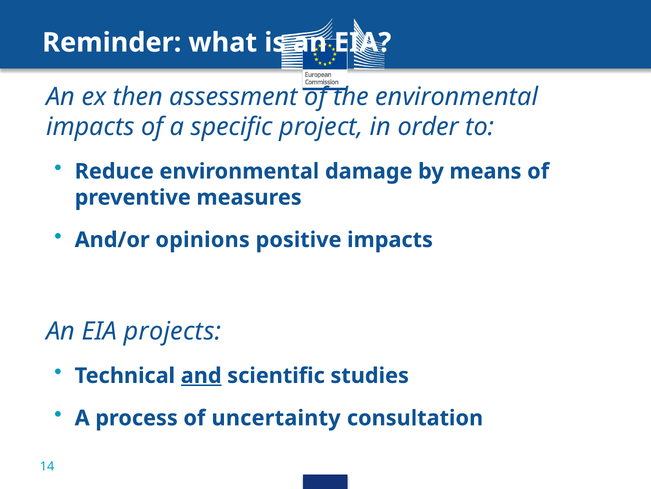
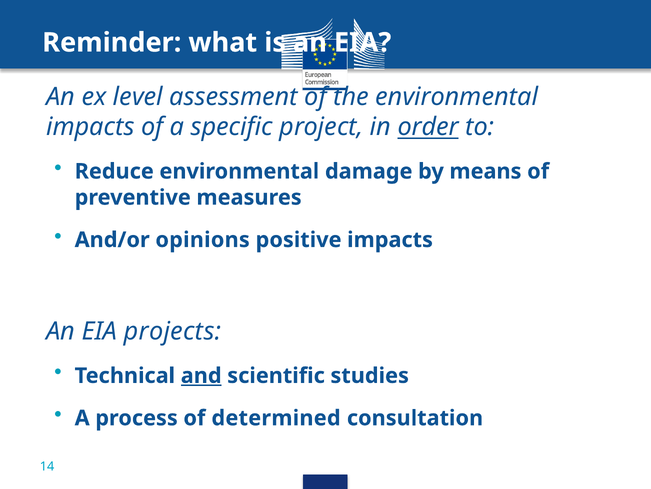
then: then -> level (138, 97)
order underline: none -> present (428, 127)
uncertainty: uncertainty -> determined (276, 417)
